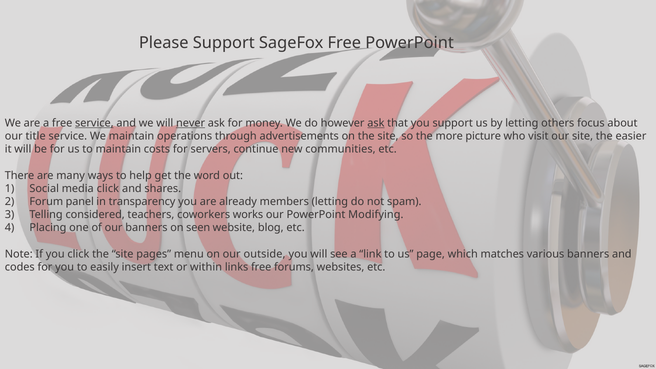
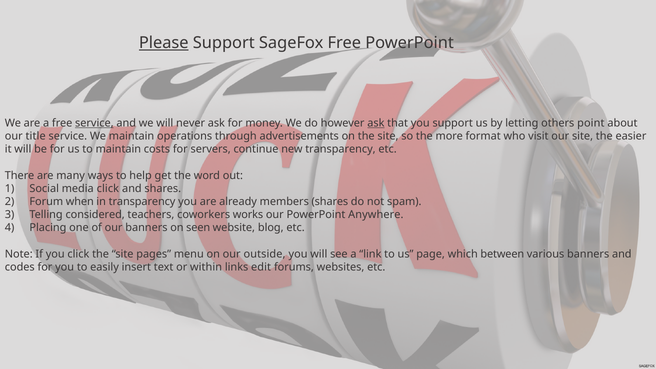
Please underline: none -> present (164, 43)
never underline: present -> none (191, 123)
focus: focus -> point (591, 123)
picture: picture -> format (483, 136)
new communities: communities -> transparency (340, 149)
panel: panel -> when (80, 202)
members letting: letting -> shares (330, 202)
Modifying: Modifying -> Anywhere (376, 215)
matches: matches -> between (502, 254)
links free: free -> edit (261, 267)
